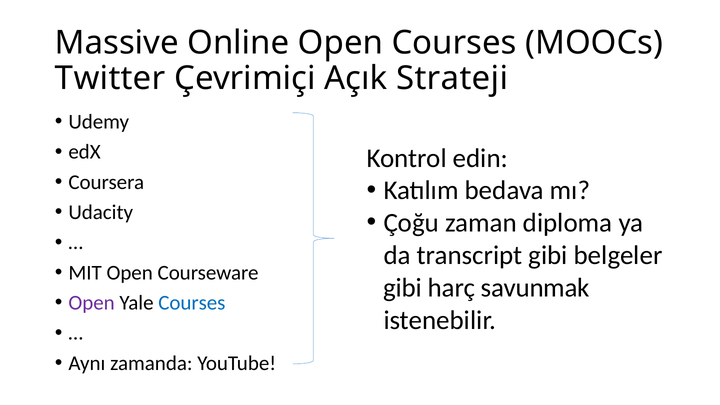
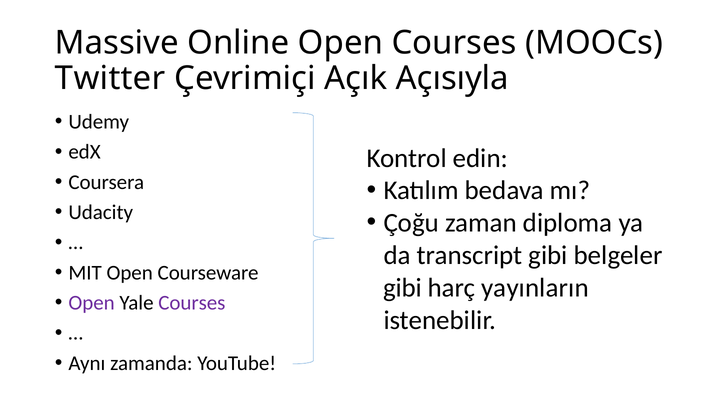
Strateji: Strateji -> Açısıyla (452, 78)
savunmak: savunmak -> yayınların (535, 288)
Courses colour: blue -> purple (192, 303)
